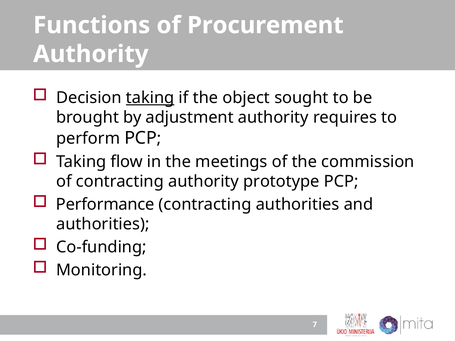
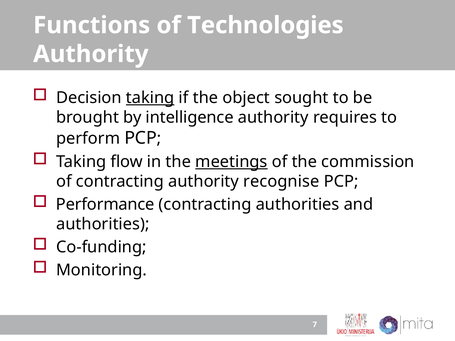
Procurement: Procurement -> Technologies (265, 25)
adjustment: adjustment -> intelligence (190, 118)
meetings underline: none -> present (231, 162)
prototype: prototype -> recognise (281, 182)
